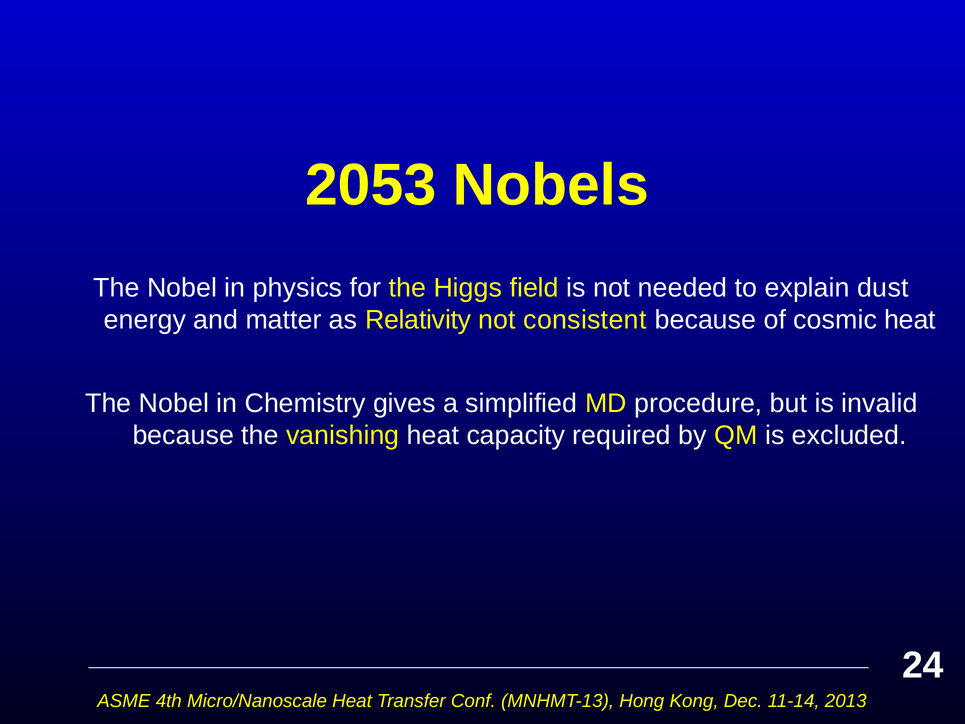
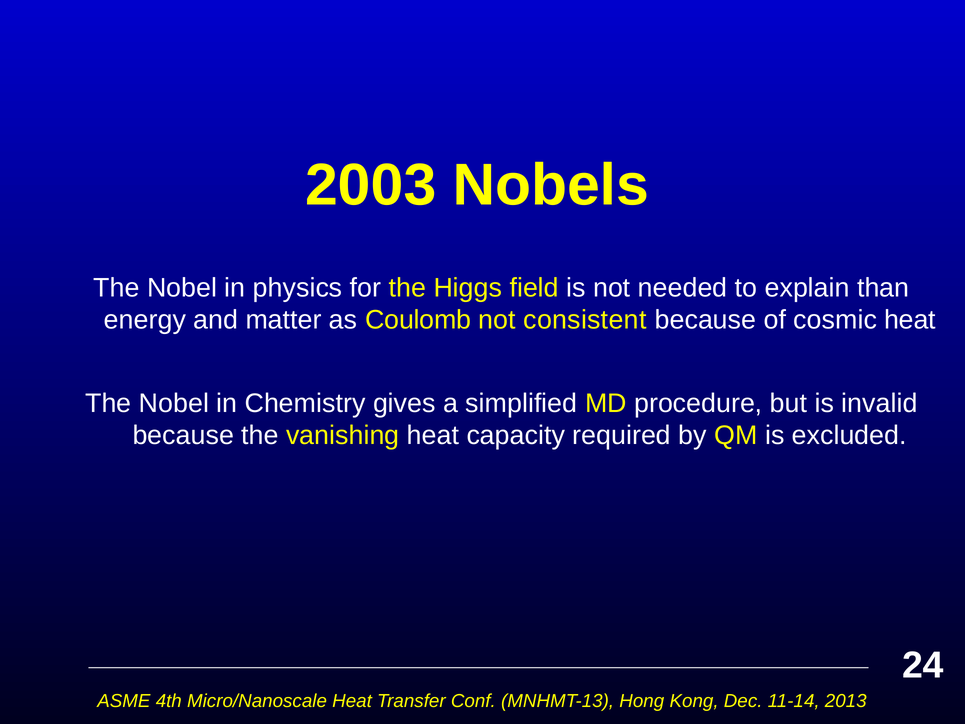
2053: 2053 -> 2003 (371, 185)
dust: dust -> than (883, 288)
Relativity: Relativity -> Coulomb (418, 320)
